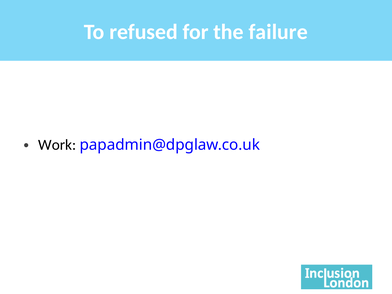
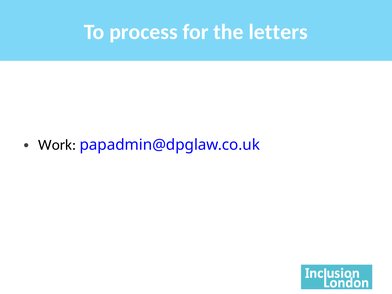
refused: refused -> process (144, 32)
failure: failure -> letters (278, 32)
